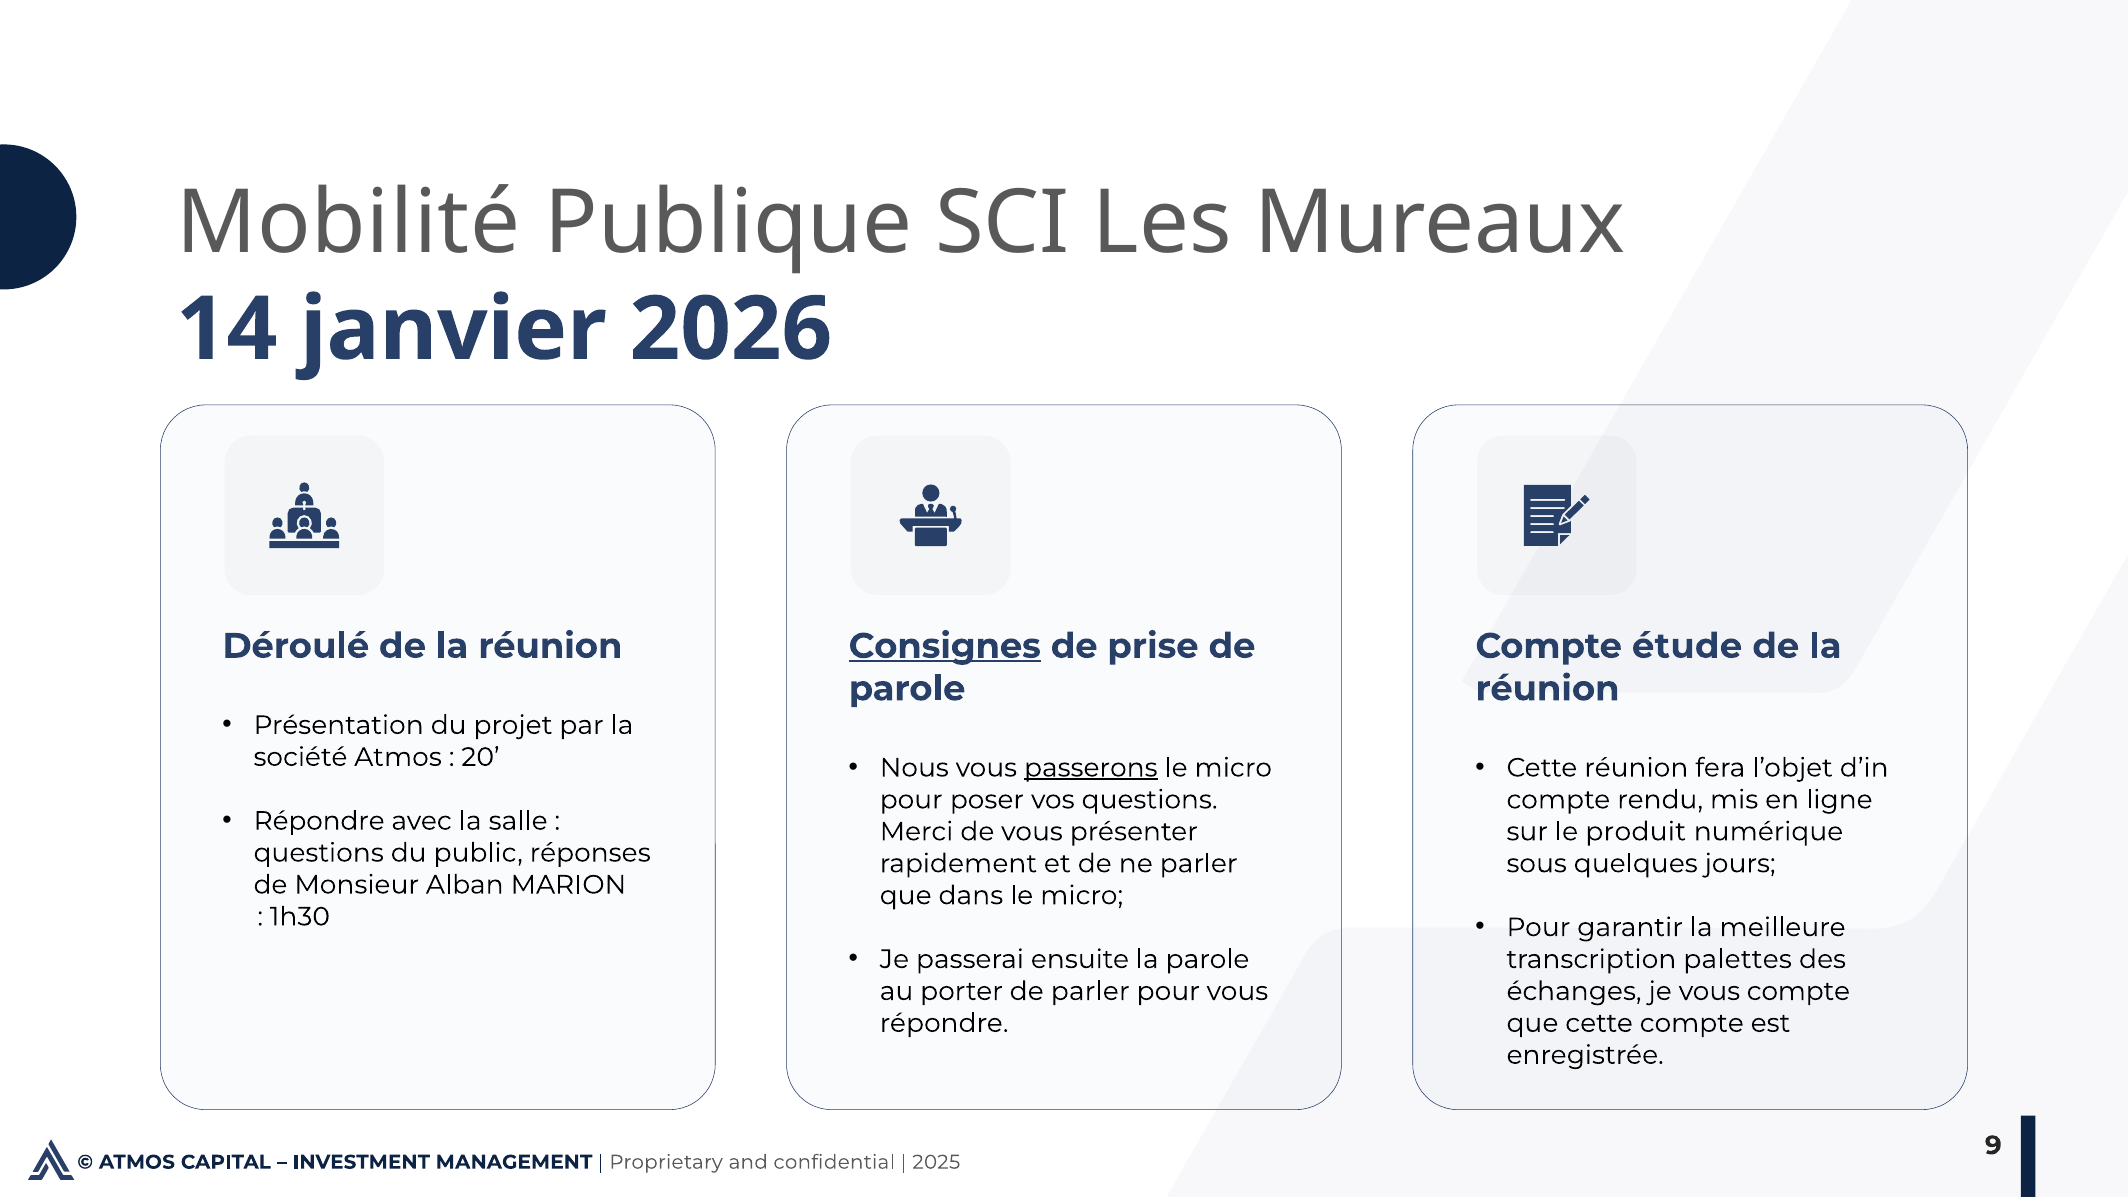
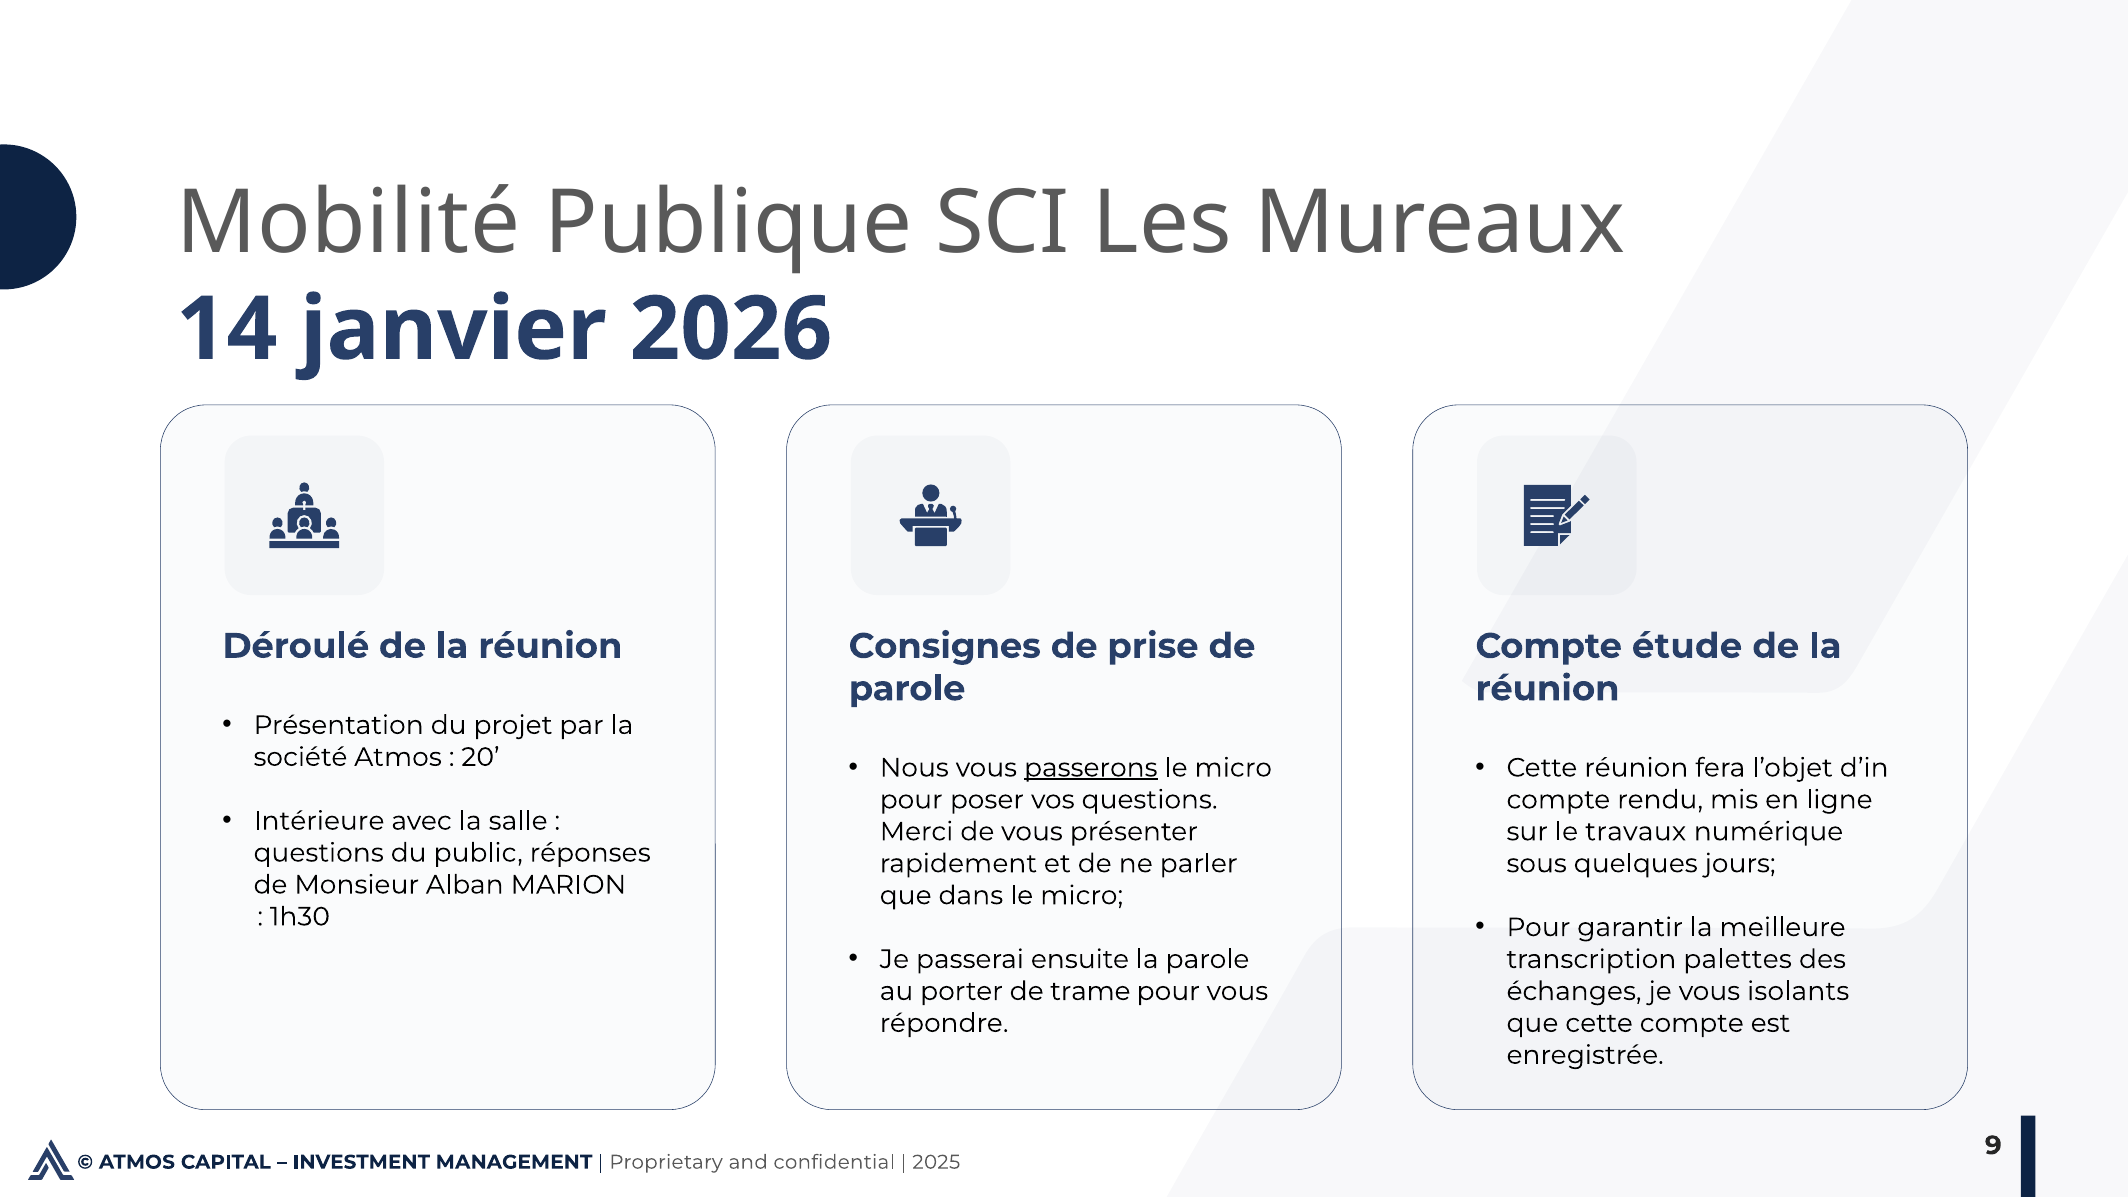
Consignes underline: present -> none (945, 646)
Répondre: Répondre -> Intérieure (319, 821)
produit: produit -> travaux (1636, 832)
de parler: parler -> trame (1090, 991)
vous compte: compte -> isolants (1798, 991)
